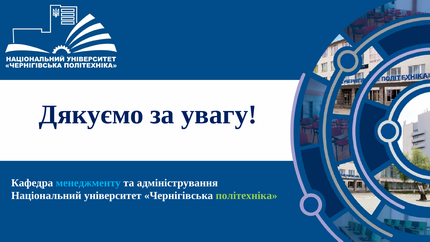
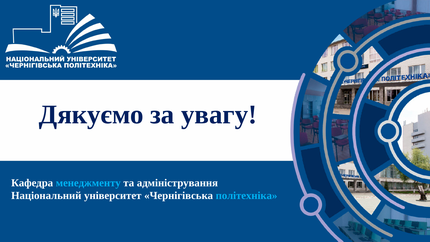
політехніка colour: light green -> light blue (247, 196)
